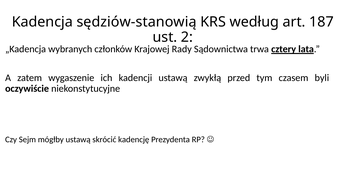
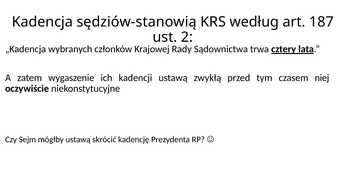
byli: byli -> niej (322, 78)
